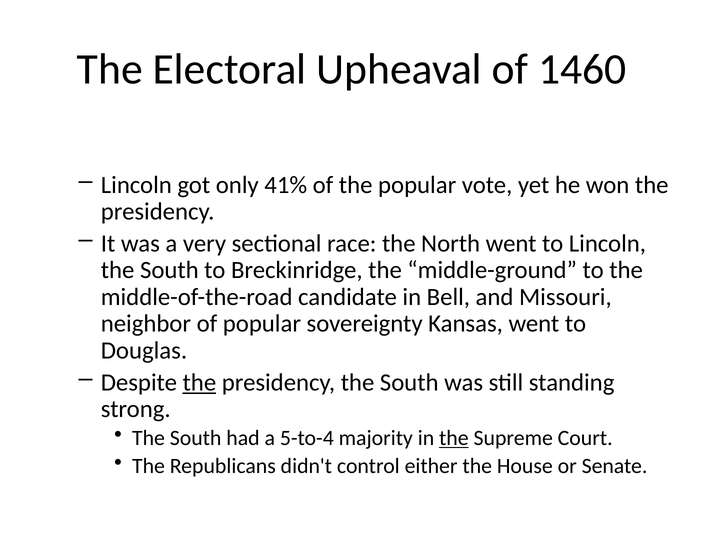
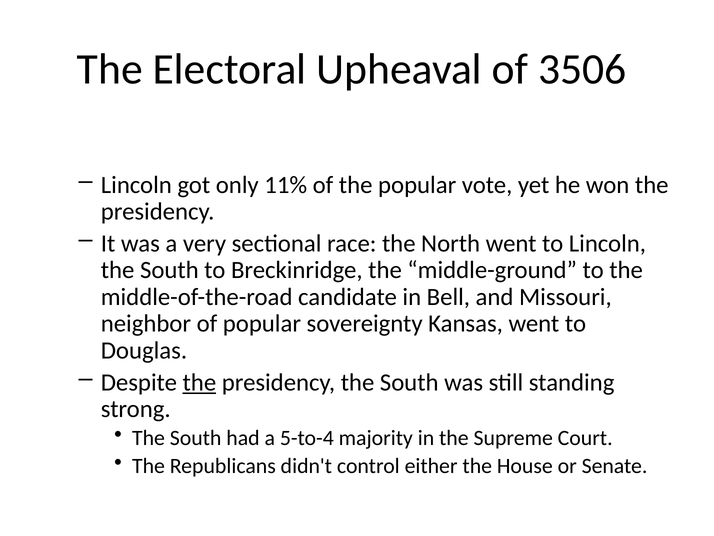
1460: 1460 -> 3506 (582, 69)
41%: 41% -> 11% (286, 185)
the underline: present -> none (454, 438)
